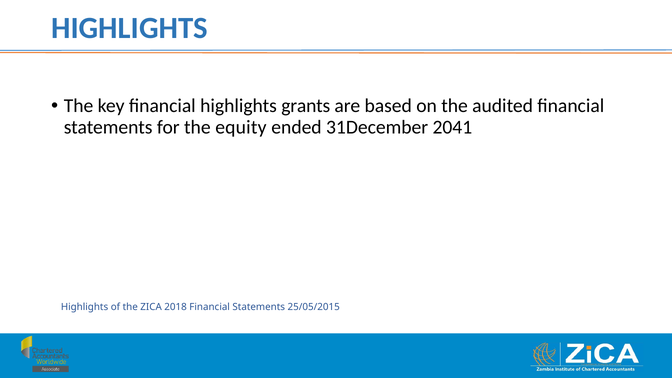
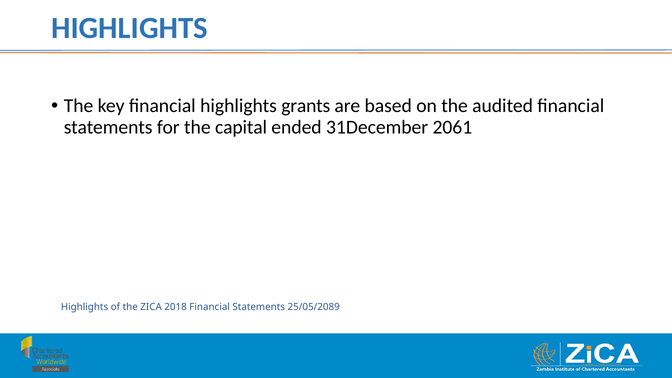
equity: equity -> capital (241, 127)
2041: 2041 -> 2061 (452, 127)
25/05/2015: 25/05/2015 -> 25/05/2089 (314, 307)
